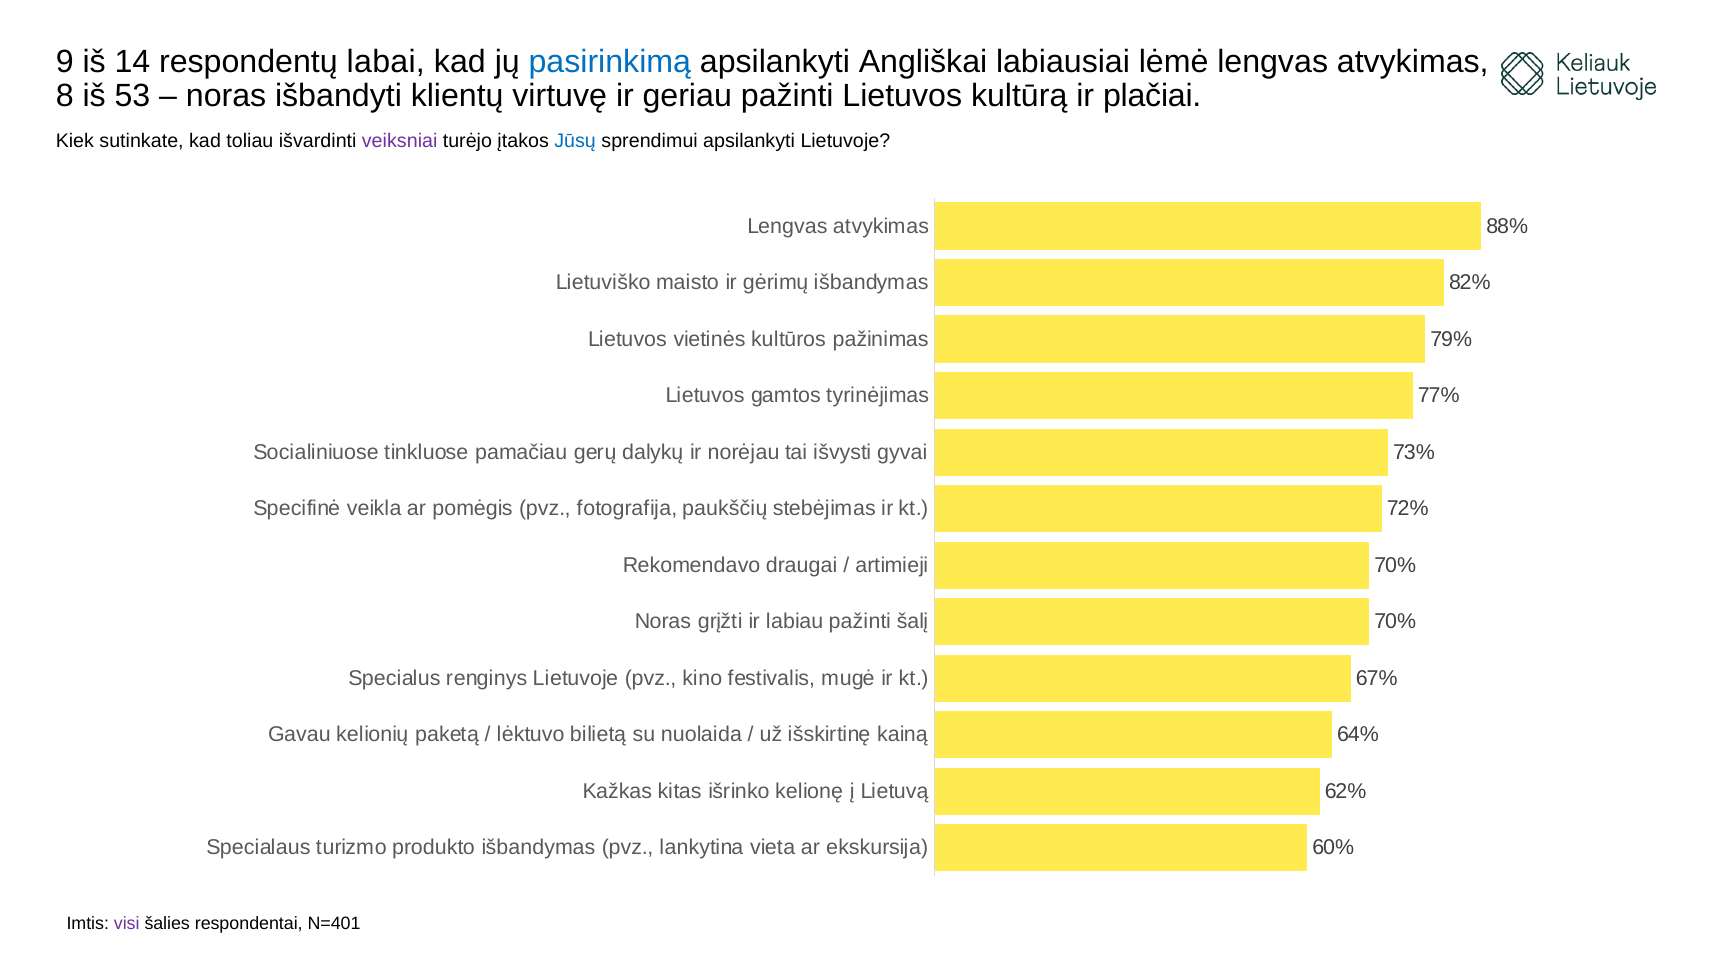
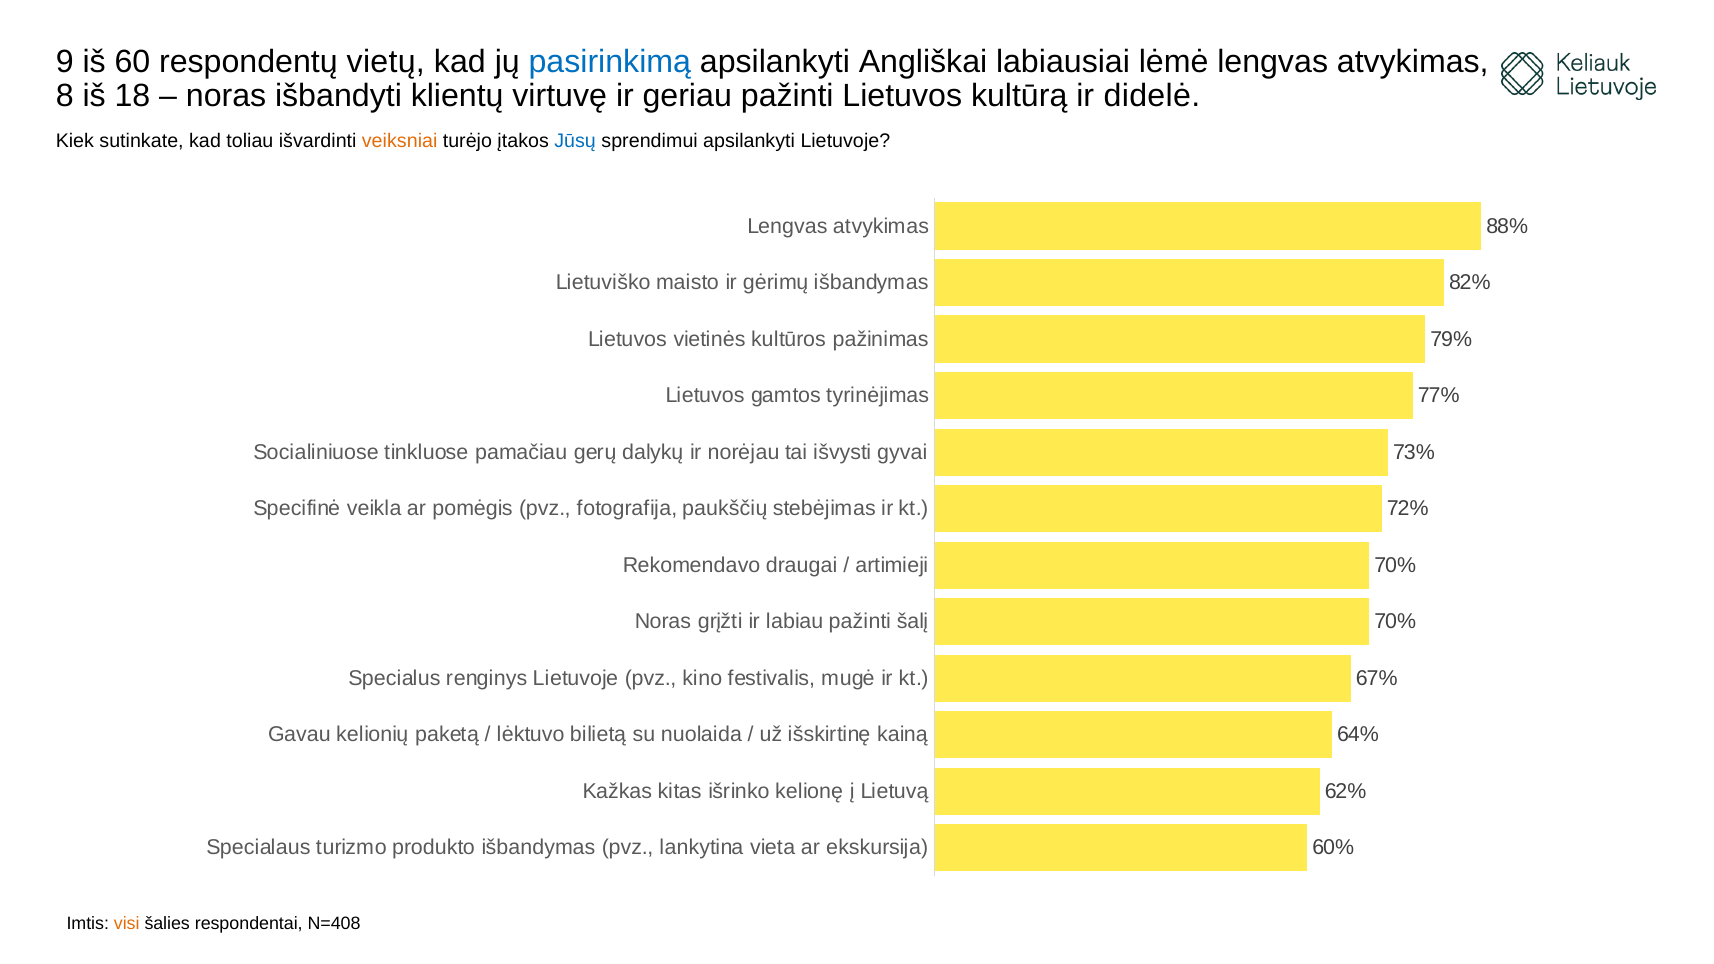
14: 14 -> 60 (132, 62)
labai: labai -> vietų (386, 62)
53: 53 -> 18 (132, 96)
plačiai: plačiai -> didelė (1152, 96)
veiksniai colour: purple -> orange (400, 141)
visi colour: purple -> orange (127, 923)
N=401: N=401 -> N=408 (334, 923)
